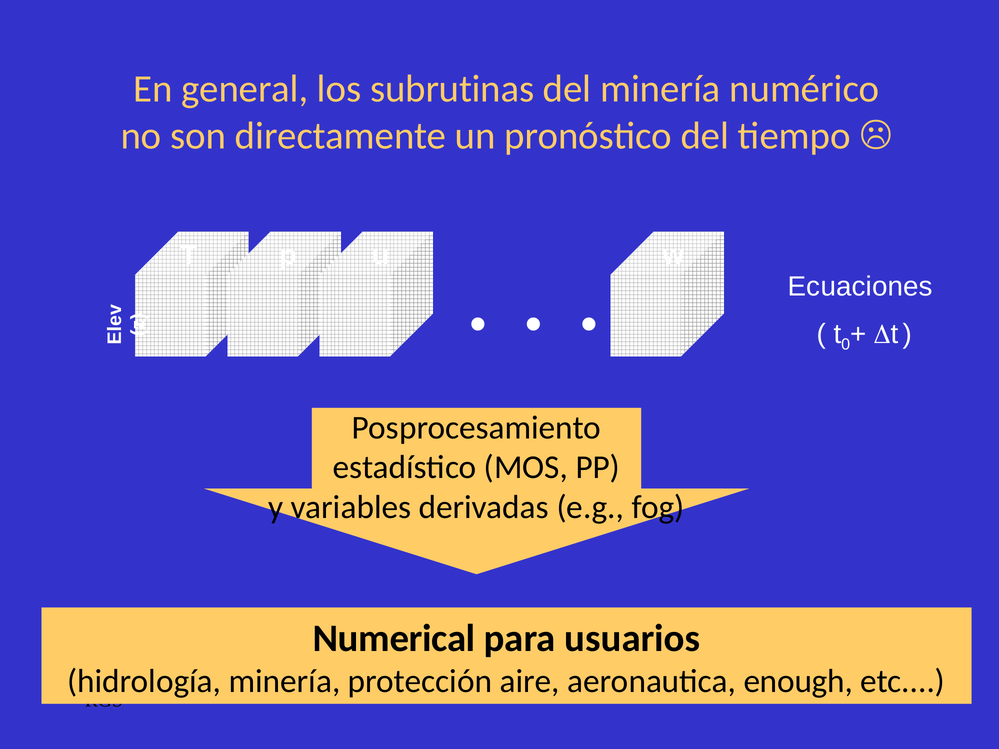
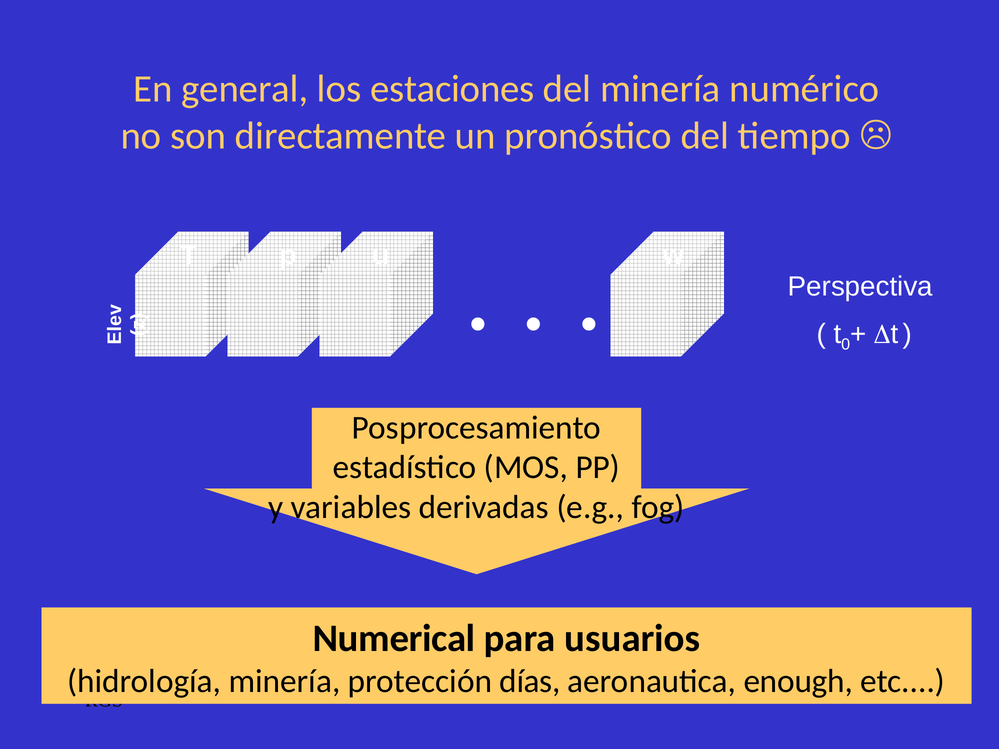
subrutinas: subrutinas -> estaciones (452, 89)
Ecuaciones: Ecuaciones -> Perspectiva (860, 287)
aire: aire -> días (530, 682)
